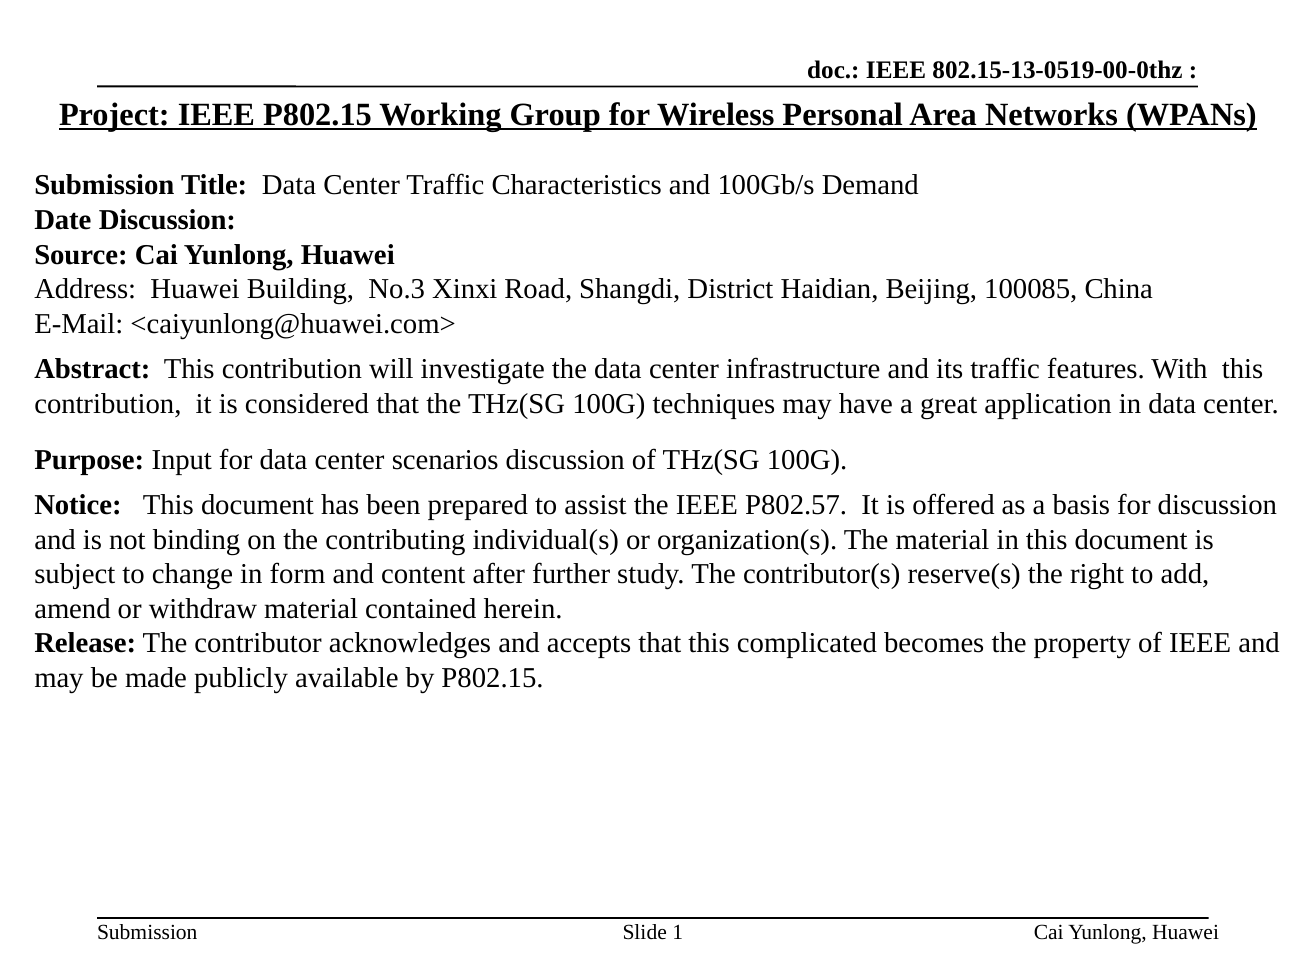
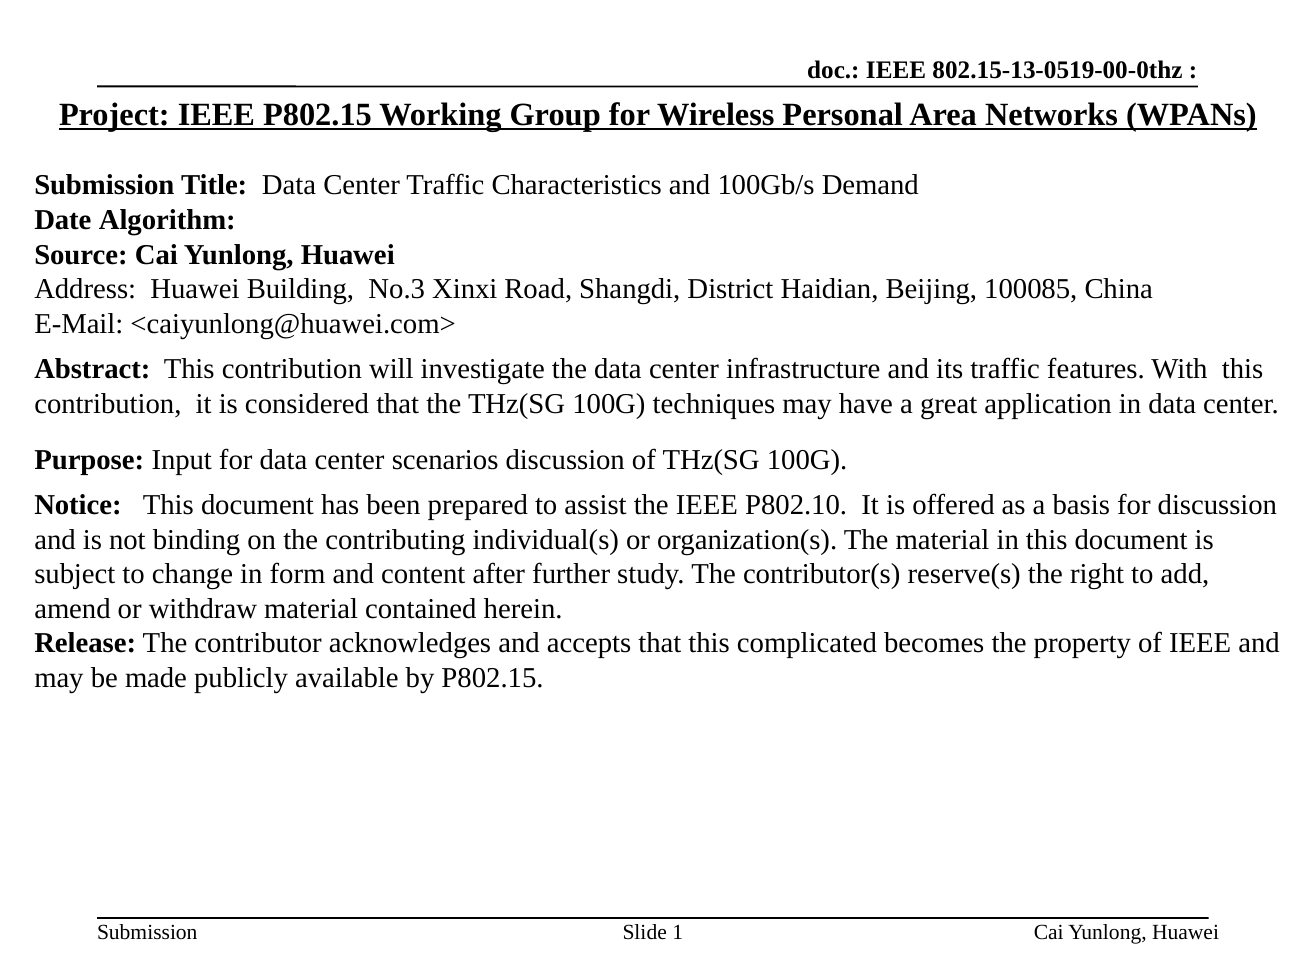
Date Discussion: Discussion -> Algorithm (167, 220)
P802.57: P802.57 -> P802.10 (796, 505)
